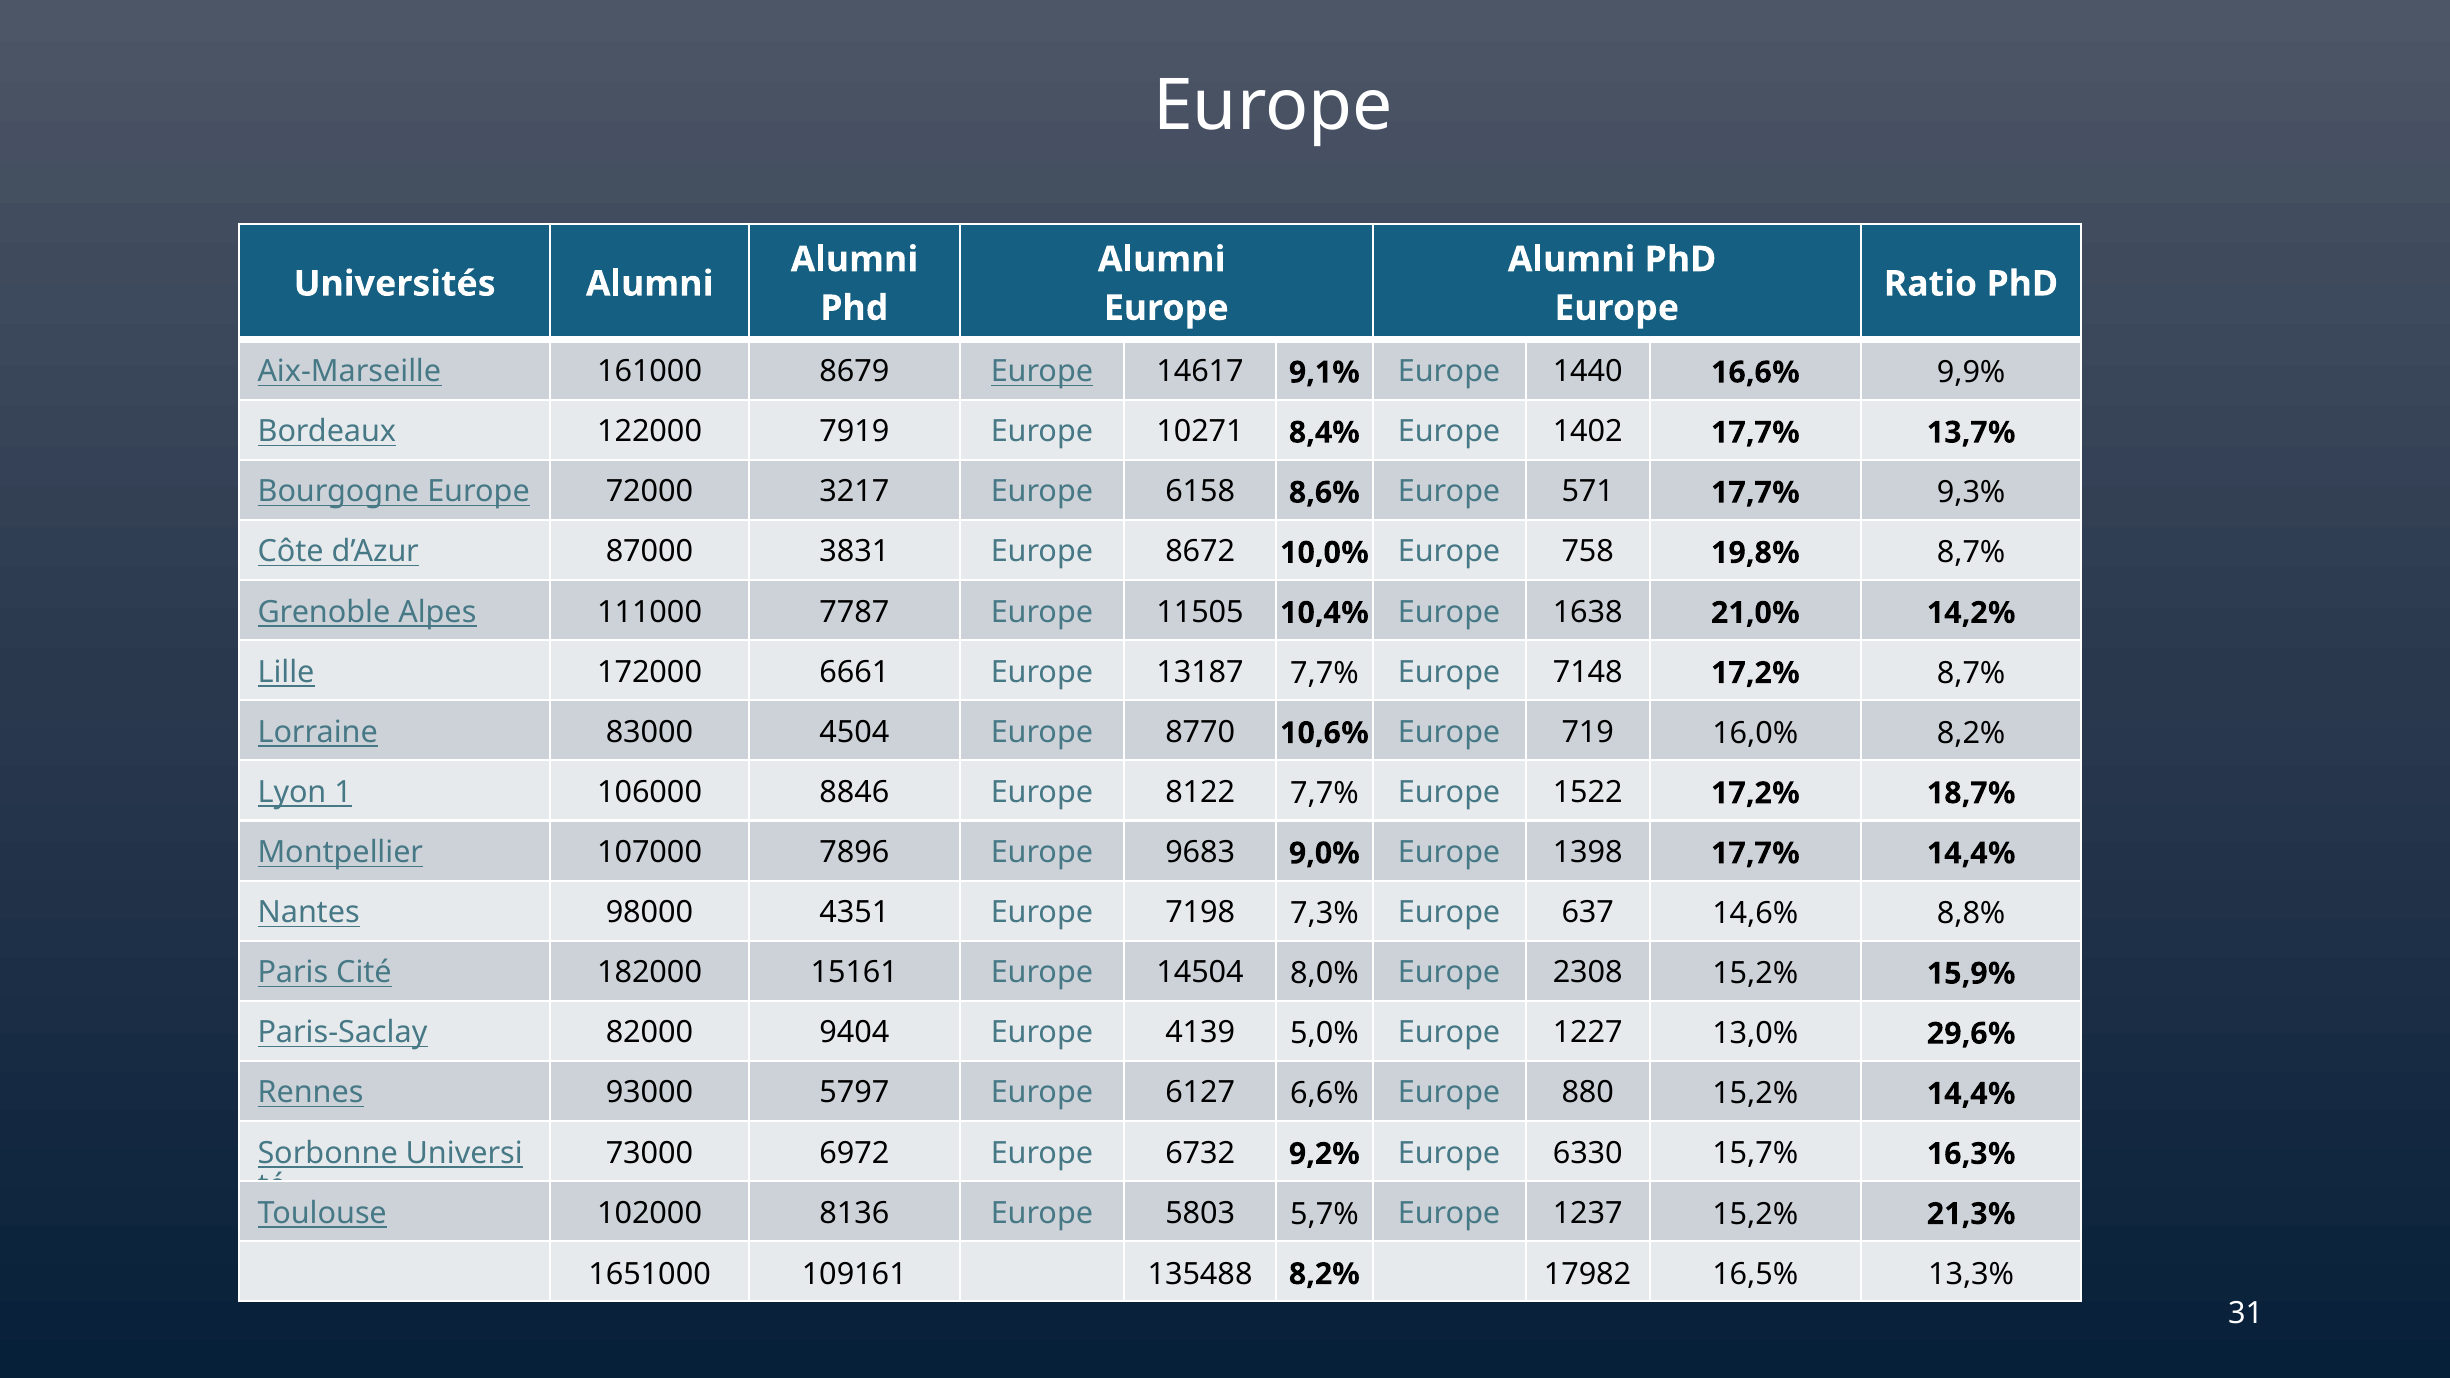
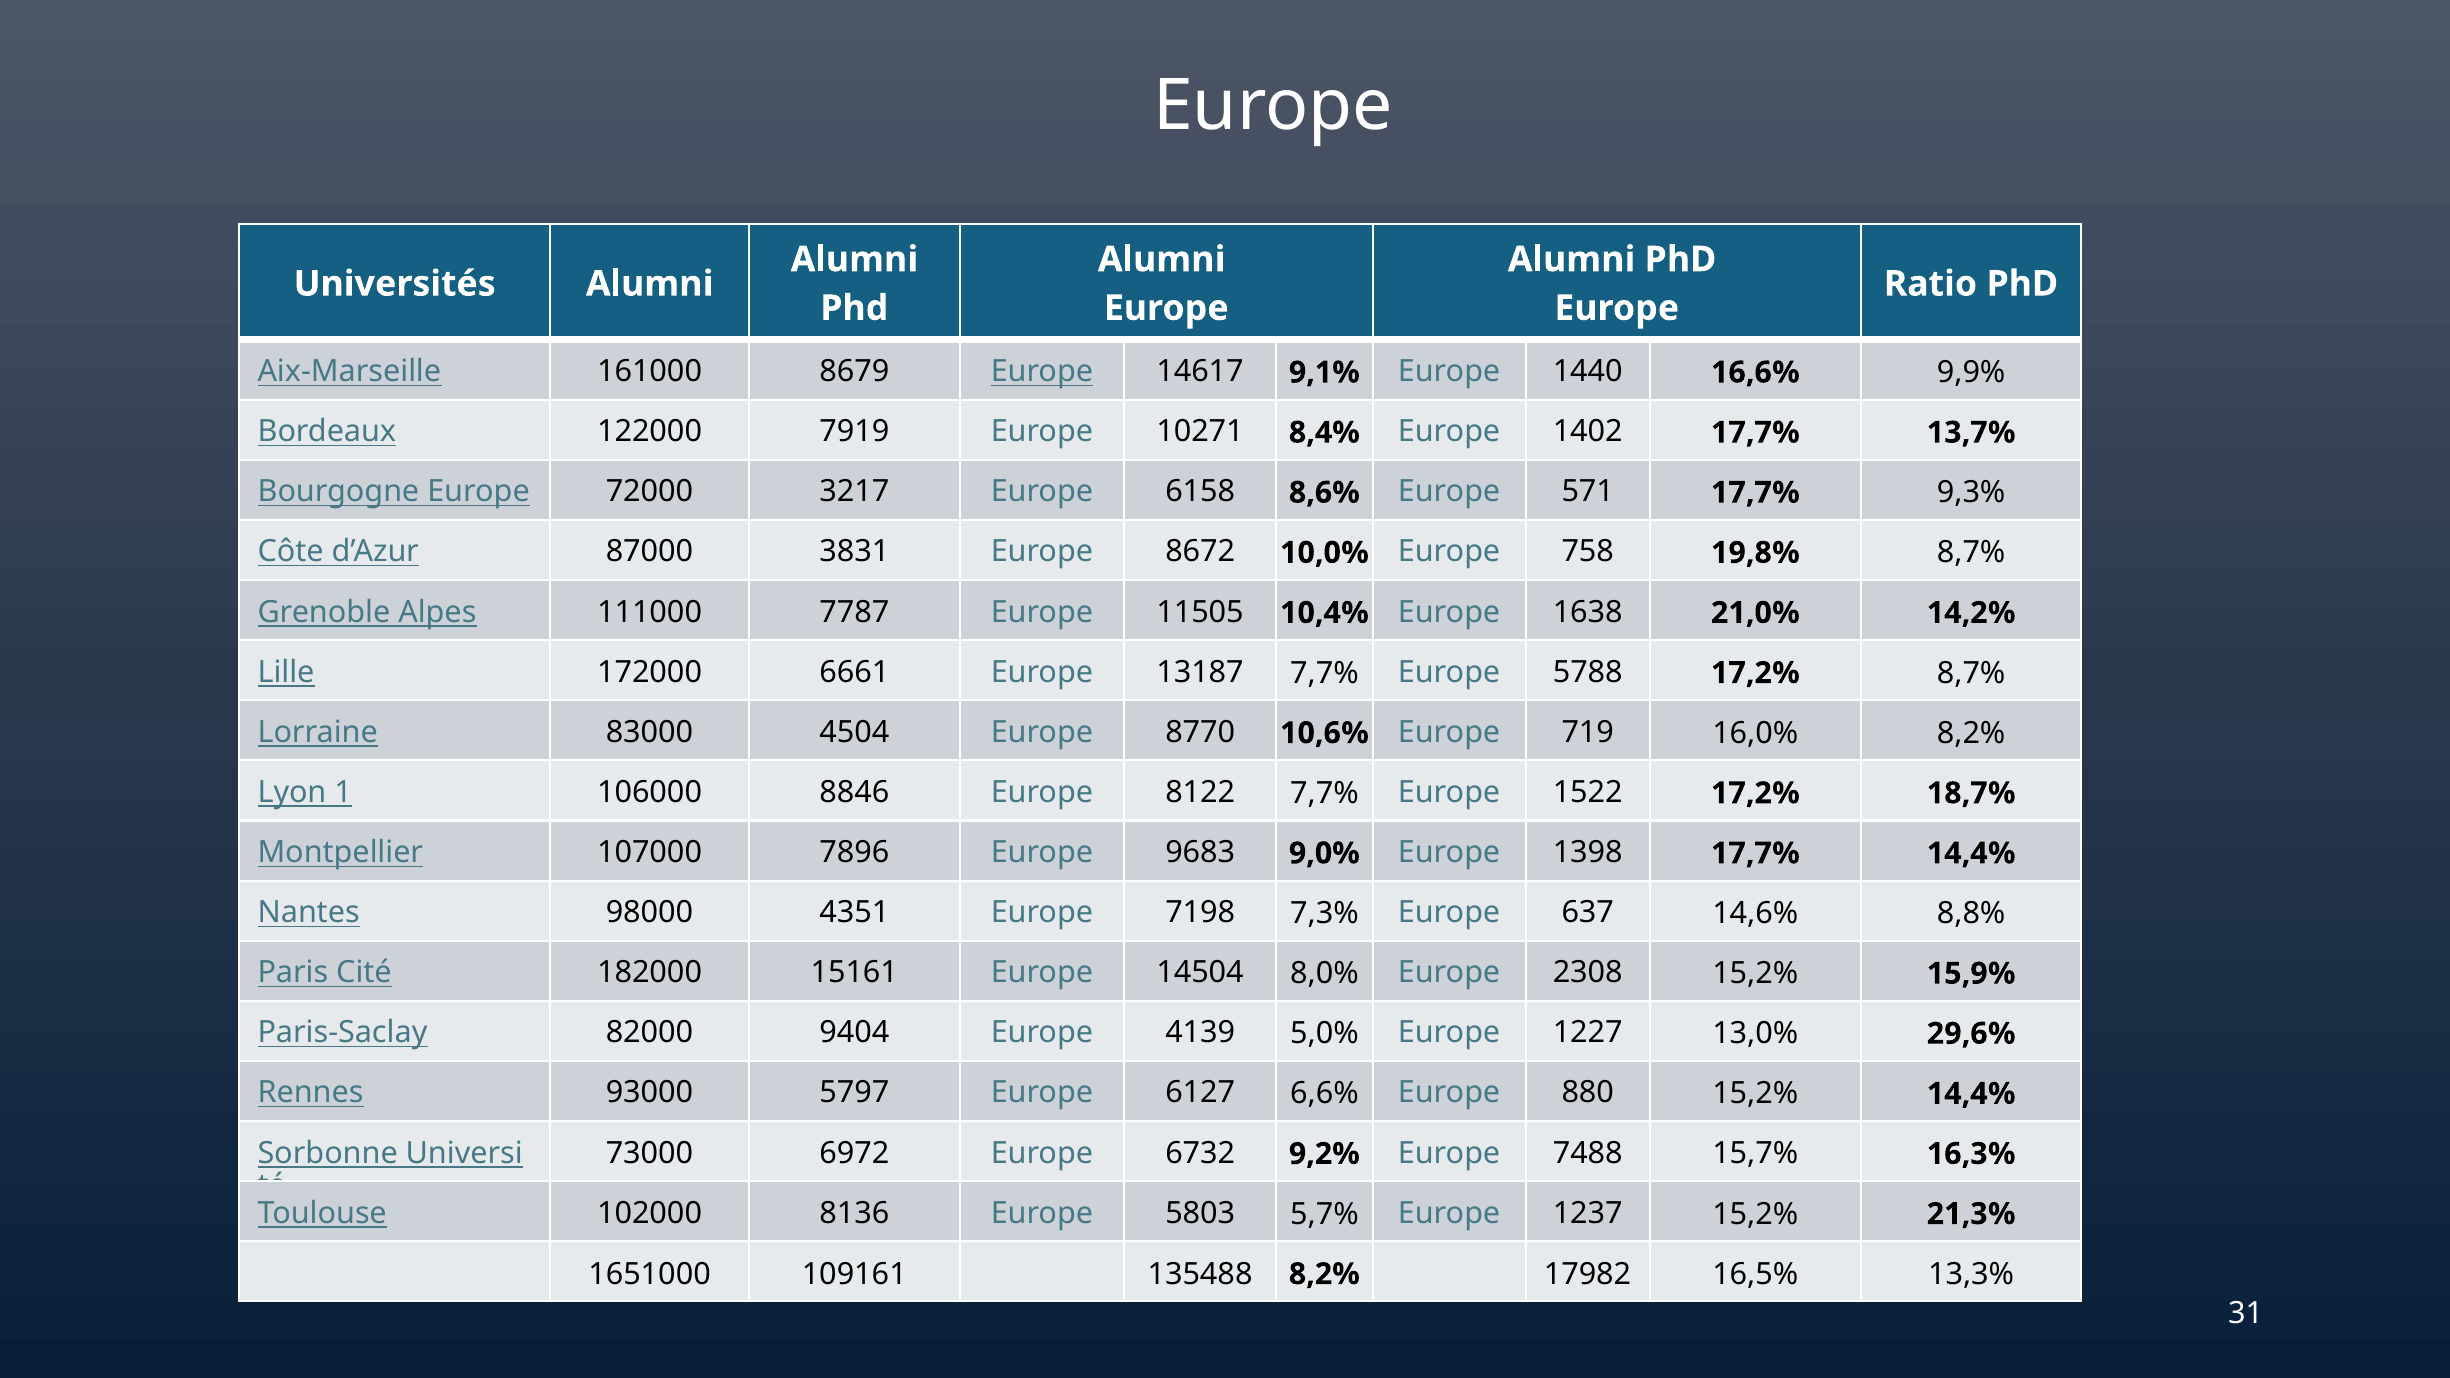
7148: 7148 -> 5788 (1588, 672)
6330: 6330 -> 7488 (1588, 1153)
